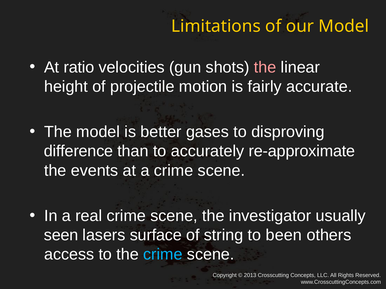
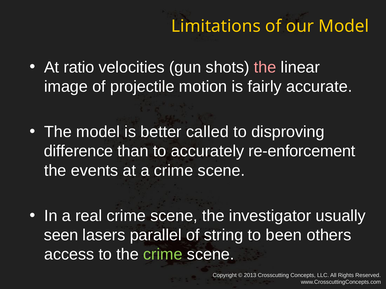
height: height -> image (66, 87)
gases: gases -> called (207, 132)
re-approximate: re-approximate -> re-enforcement (302, 151)
surface: surface -> parallel (156, 236)
crime colour: light blue -> light green (163, 255)
